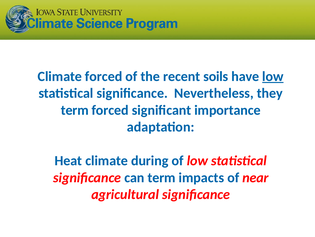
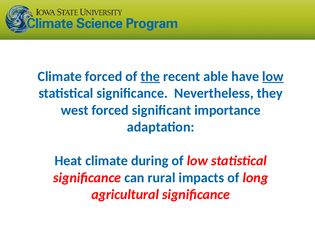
the underline: none -> present (150, 76)
soils: soils -> able (216, 76)
term: term -> west (75, 110)
can term: term -> rural (162, 177)
near: near -> long (255, 177)
